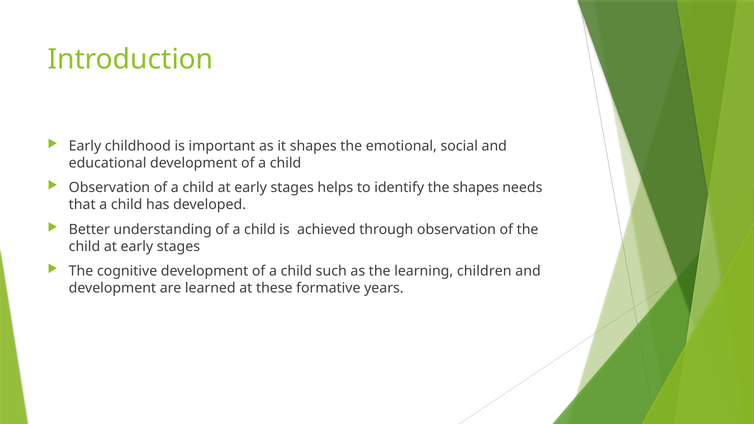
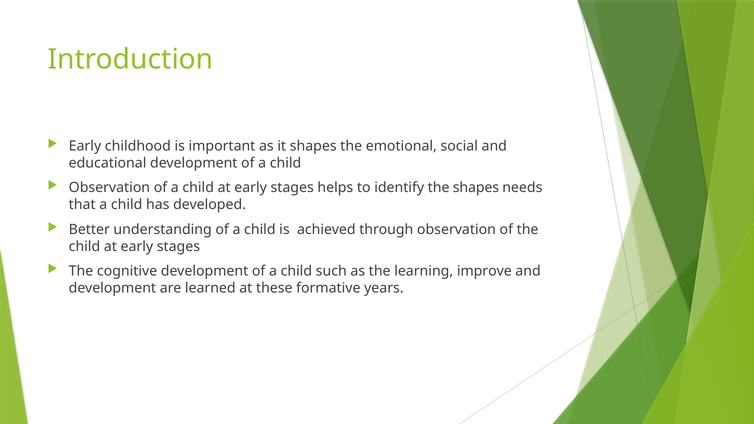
children: children -> improve (484, 271)
